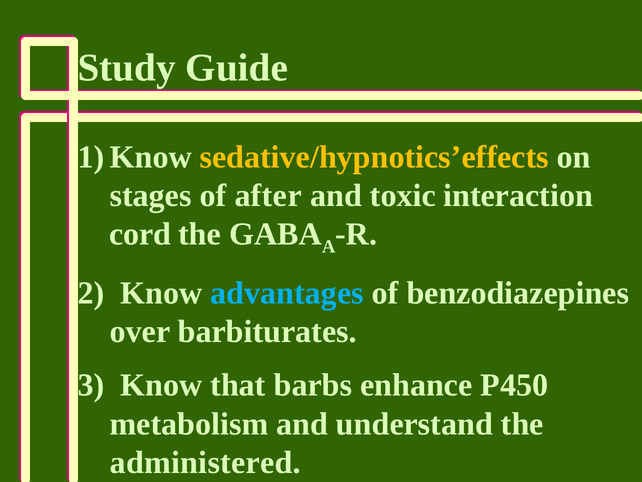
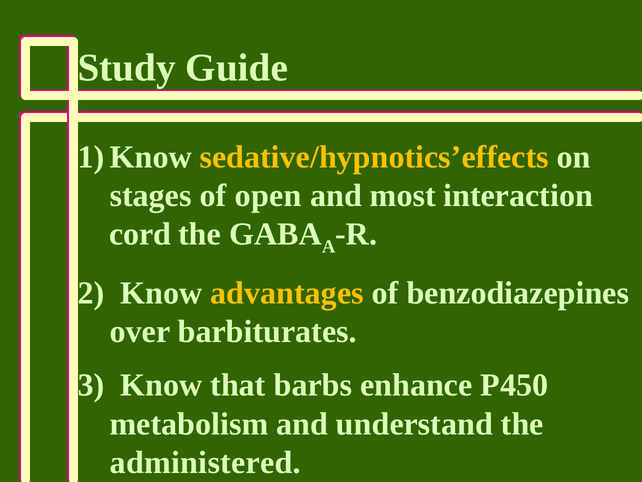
after: after -> open (268, 196)
toxic: toxic -> most (403, 196)
advantages colour: light blue -> yellow (287, 293)
